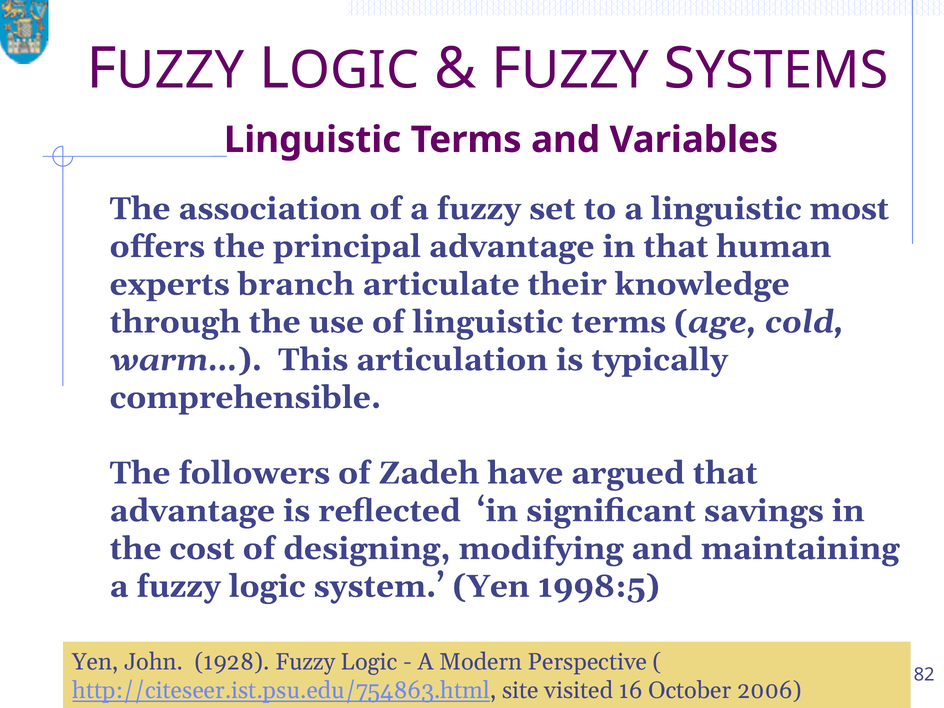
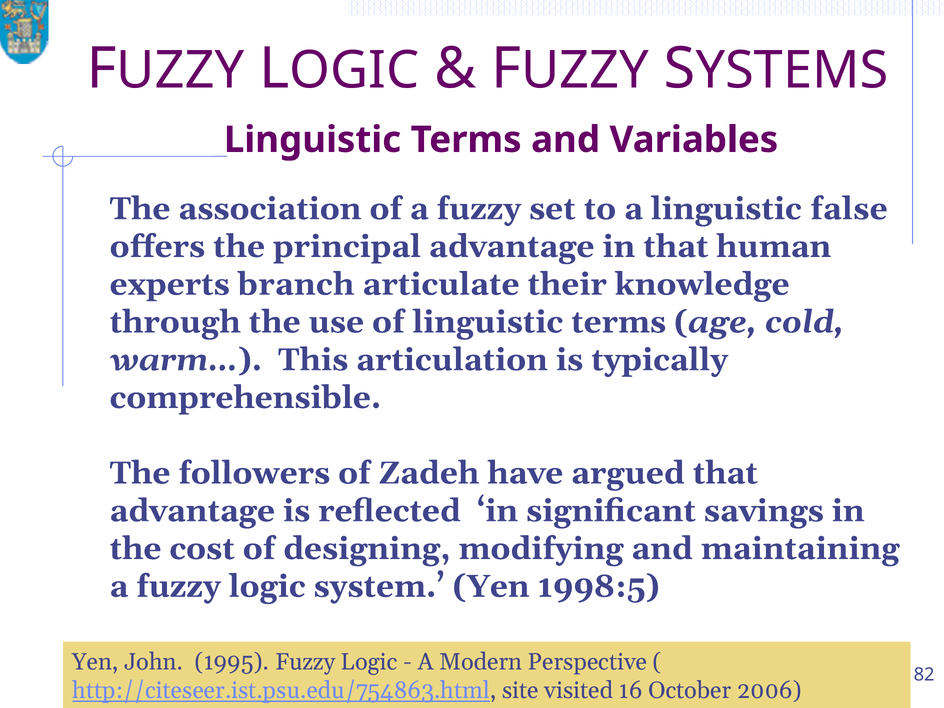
most: most -> false (849, 209)
1928: 1928 -> 1995 (232, 662)
